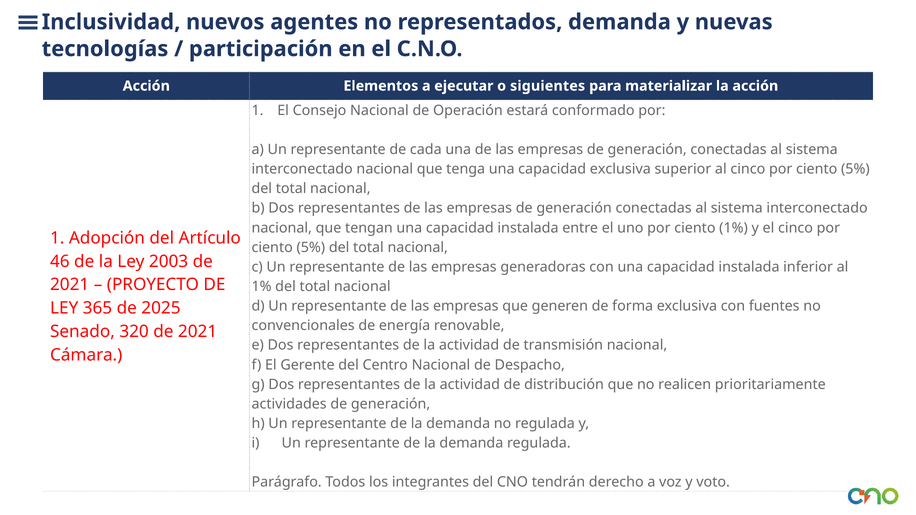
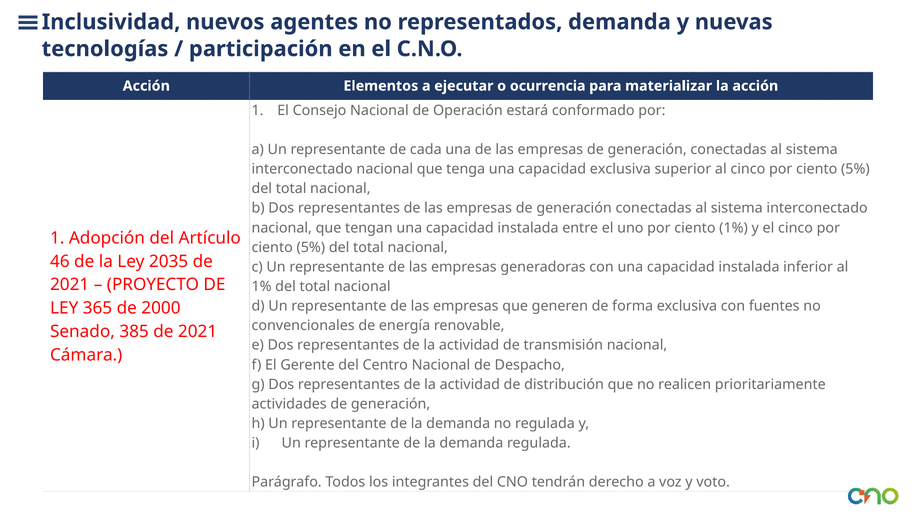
siguientes: siguientes -> ocurrencia (548, 86)
2003: 2003 -> 2035 (169, 262)
2025: 2025 -> 2000 (161, 308)
320: 320 -> 385 (134, 332)
